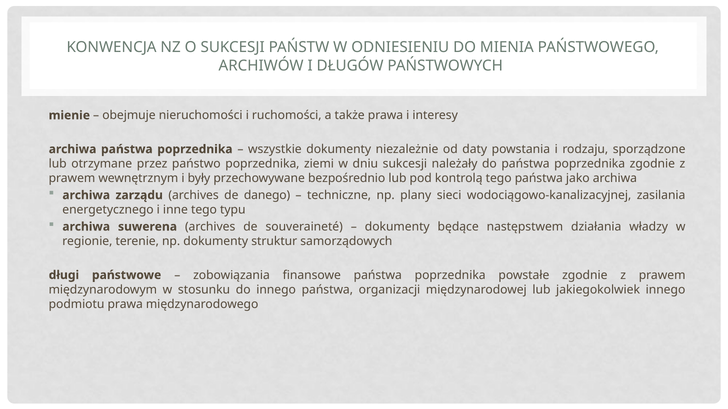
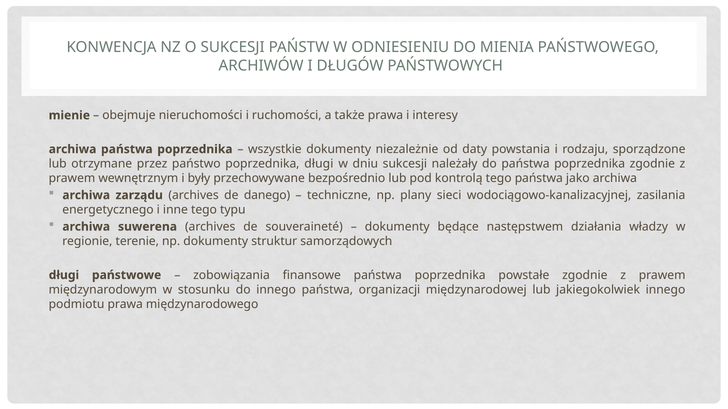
poprzednika ziemi: ziemi -> długi (319, 164)
